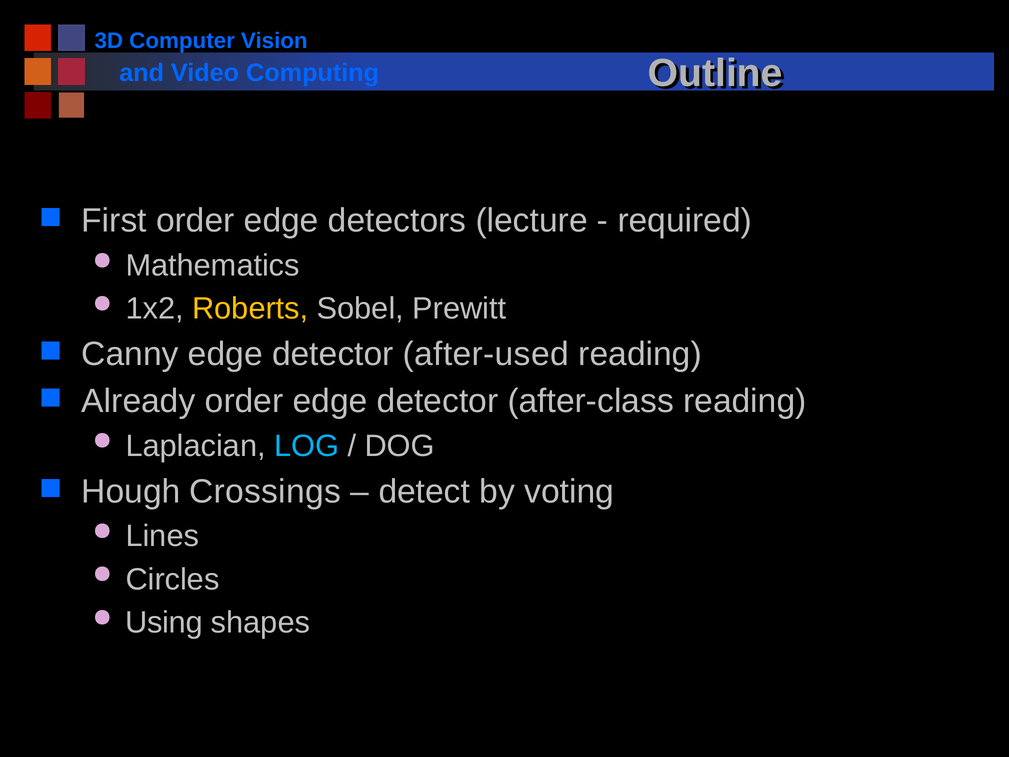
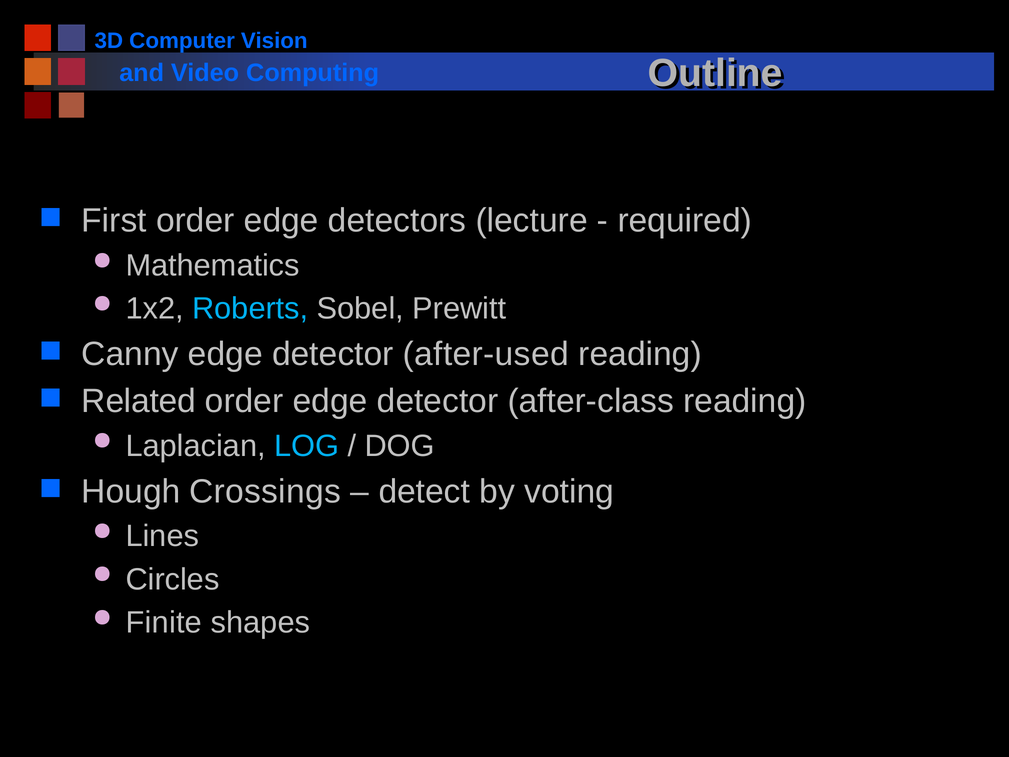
Roberts colour: yellow -> light blue (250, 309)
Already: Already -> Related (139, 401)
Using: Using -> Finite (164, 622)
